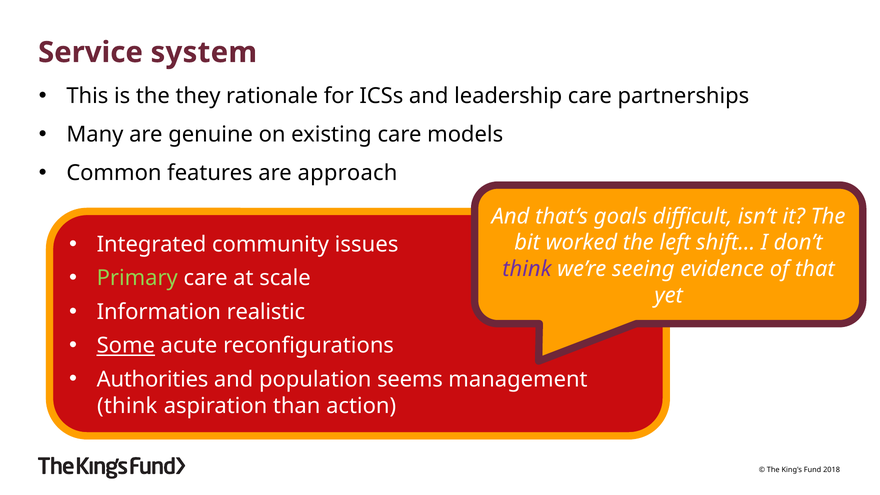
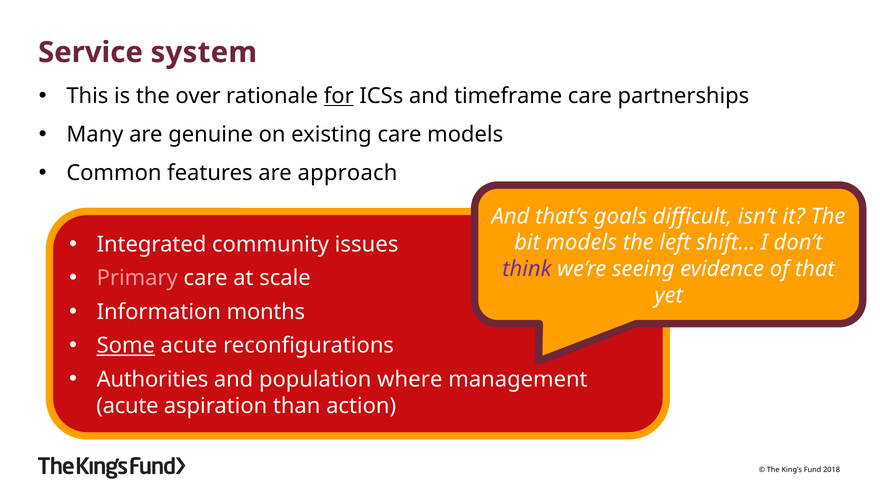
they: they -> over (198, 96)
for underline: none -> present (339, 96)
leadership: leadership -> timeframe (508, 96)
bit worked: worked -> models (581, 243)
Primary colour: light green -> pink (137, 278)
realistic: realistic -> months (266, 312)
seems: seems -> where (410, 380)
think: think -> acute (127, 406)
